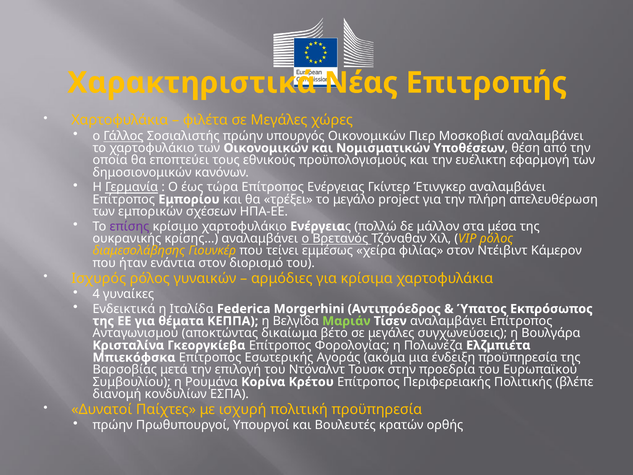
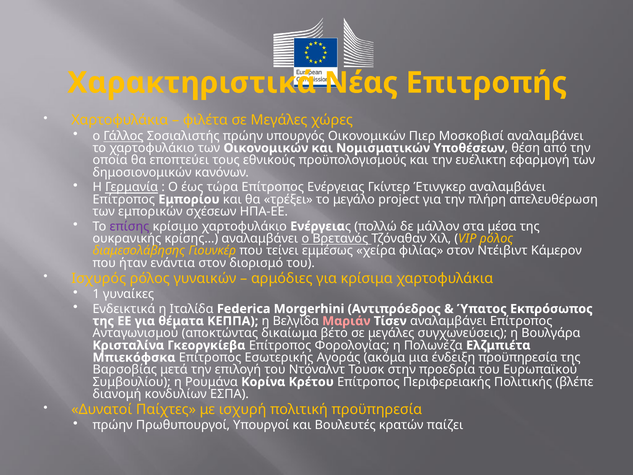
4: 4 -> 1 (96, 294)
Μαριάν colour: light green -> pink (346, 321)
ορθής: ορθής -> παίζει (445, 425)
